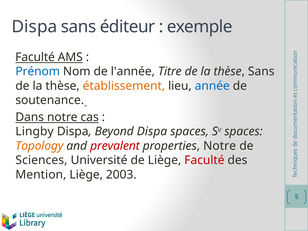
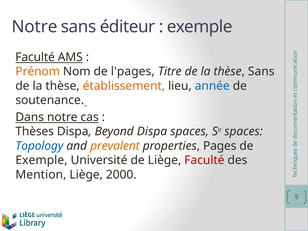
Dispa: Dispa -> Notre (35, 27)
Prénom colour: blue -> orange (38, 72)
l'année: l'année -> l'pages (133, 72)
Lingby: Lingby -> Thèses (35, 131)
Topology colour: orange -> blue (39, 146)
prevalent colour: red -> orange (115, 146)
properties Notre: Notre -> Pages (220, 146)
Sciences: Sciences -> Exemple (41, 160)
2003: 2003 -> 2000 (121, 175)
